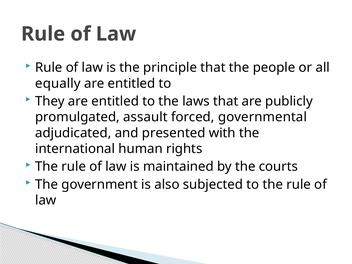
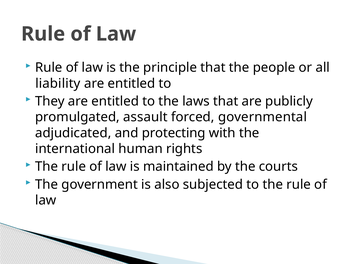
equally: equally -> liability (58, 83)
presented: presented -> protecting (174, 133)
